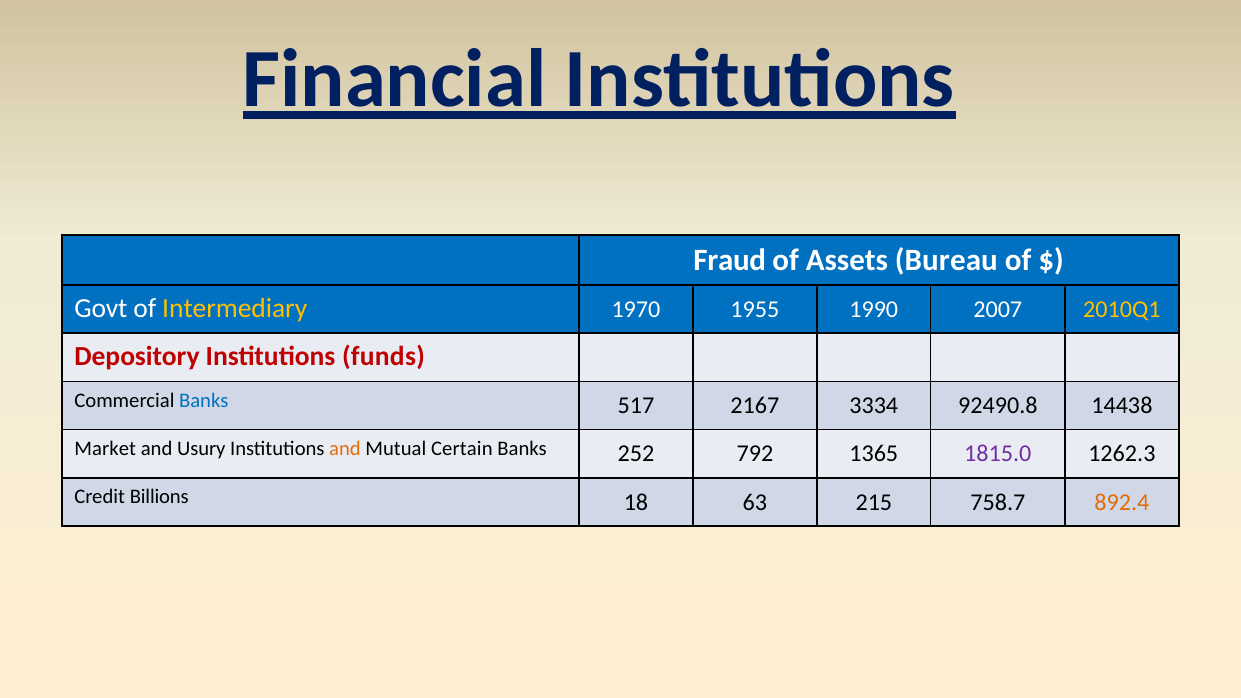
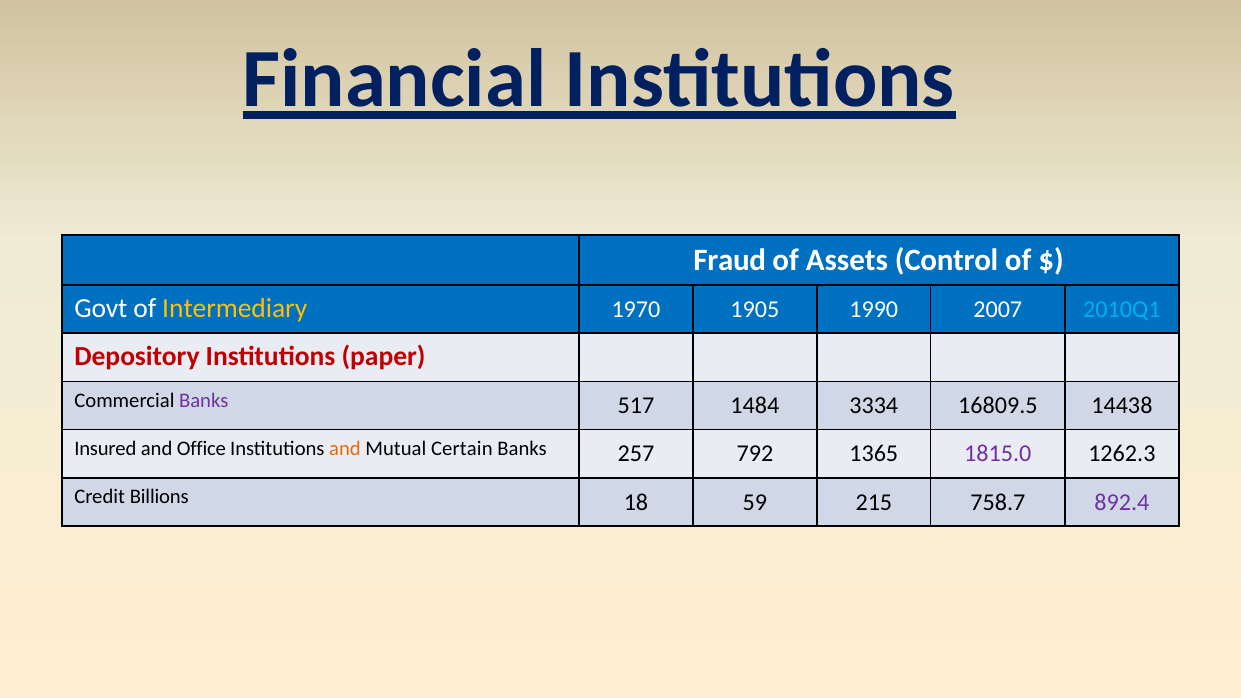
Bureau: Bureau -> Control (947, 261)
1955: 1955 -> 1905 (755, 309)
2010Q1 colour: yellow -> light blue (1122, 309)
funds: funds -> paper (384, 357)
Banks colour: blue -> purple (204, 400)
2167: 2167 -> 1484 (755, 406)
92490.8: 92490.8 -> 16809.5 (998, 406)
Market: Market -> Insured (105, 449)
Usury: Usury -> Office (201, 449)
252: 252 -> 257 (636, 454)
63: 63 -> 59 (755, 502)
892.4 colour: orange -> purple (1122, 502)
